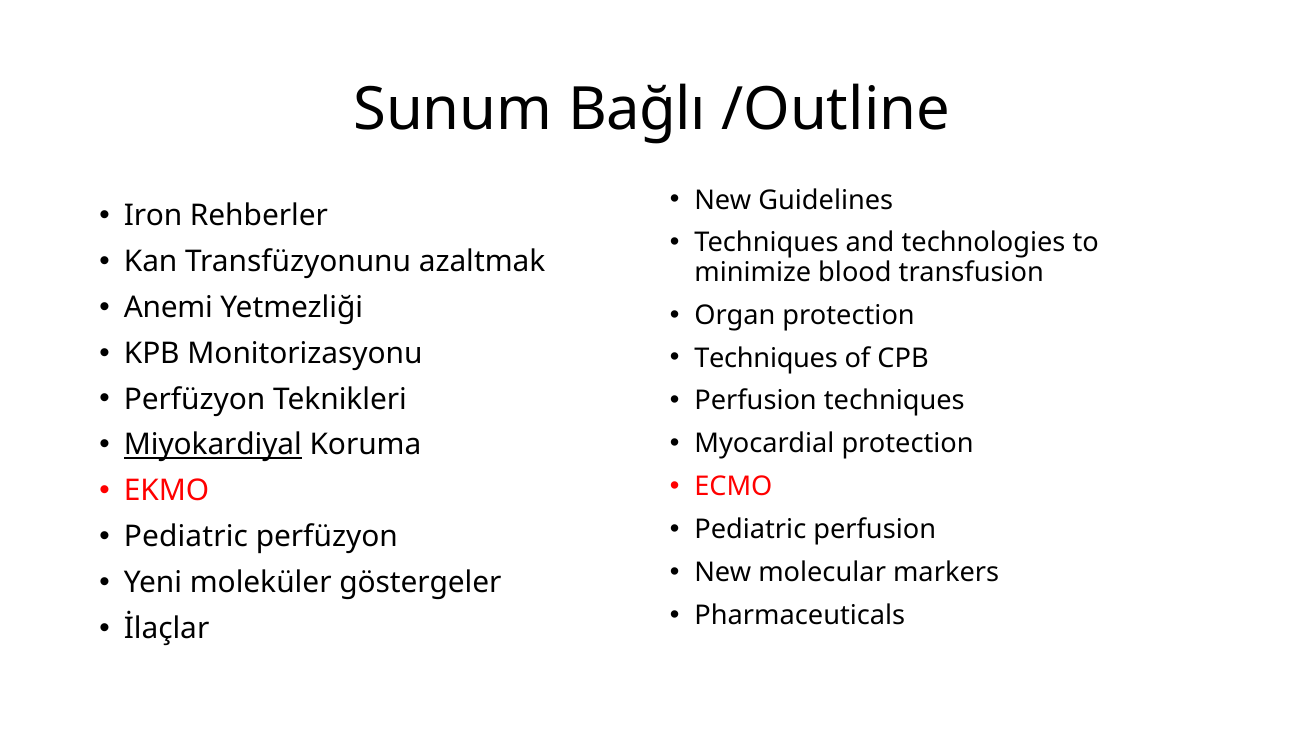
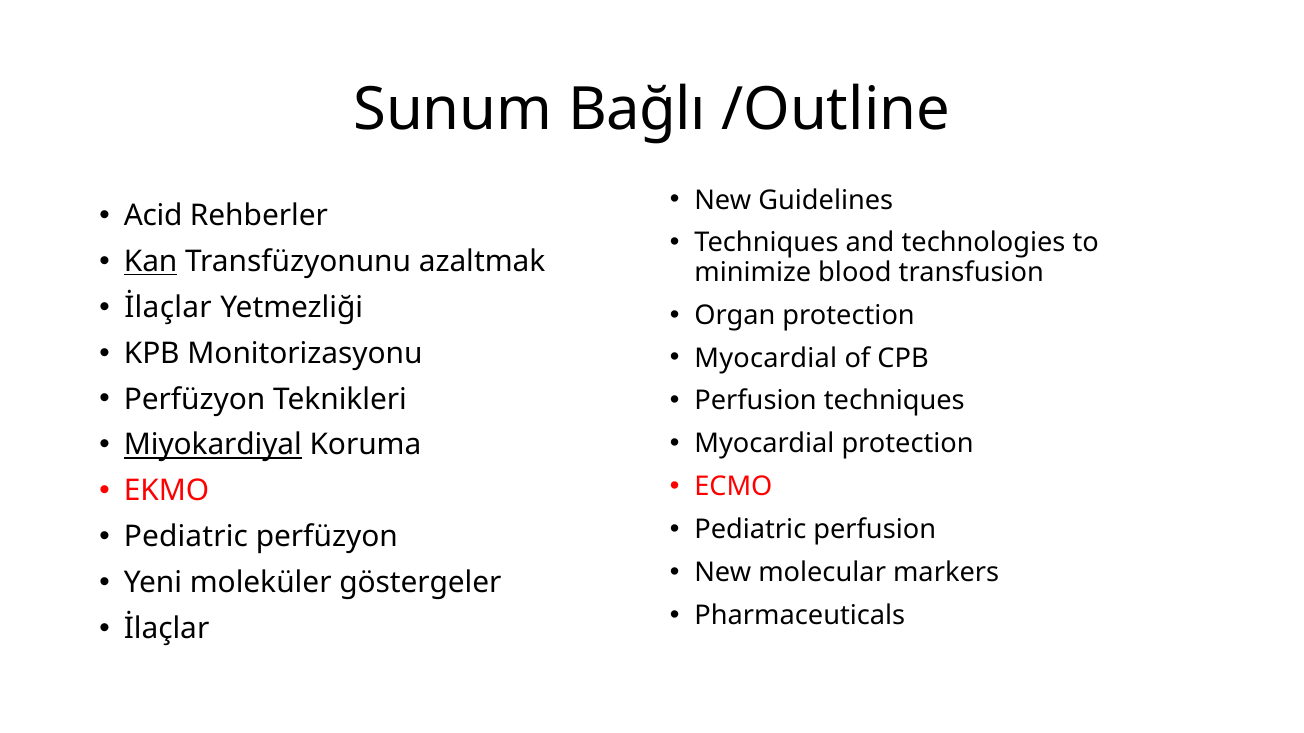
Iron: Iron -> Acid (153, 216)
Kan underline: none -> present (151, 262)
Anemi: Anemi -> İlaçlar (168, 308)
Techniques: Techniques -> Myocardial (766, 358)
